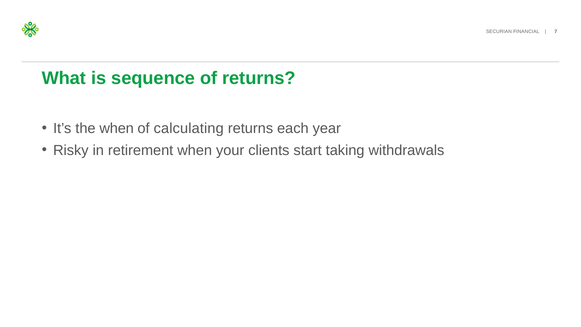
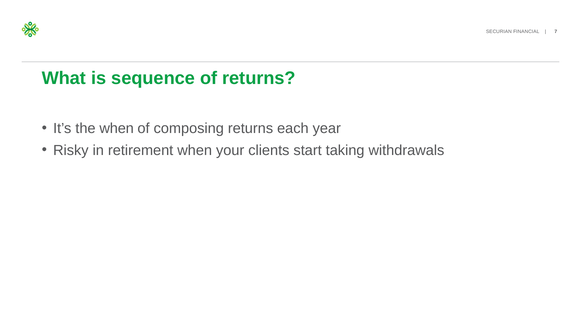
calculating: calculating -> composing (189, 128)
